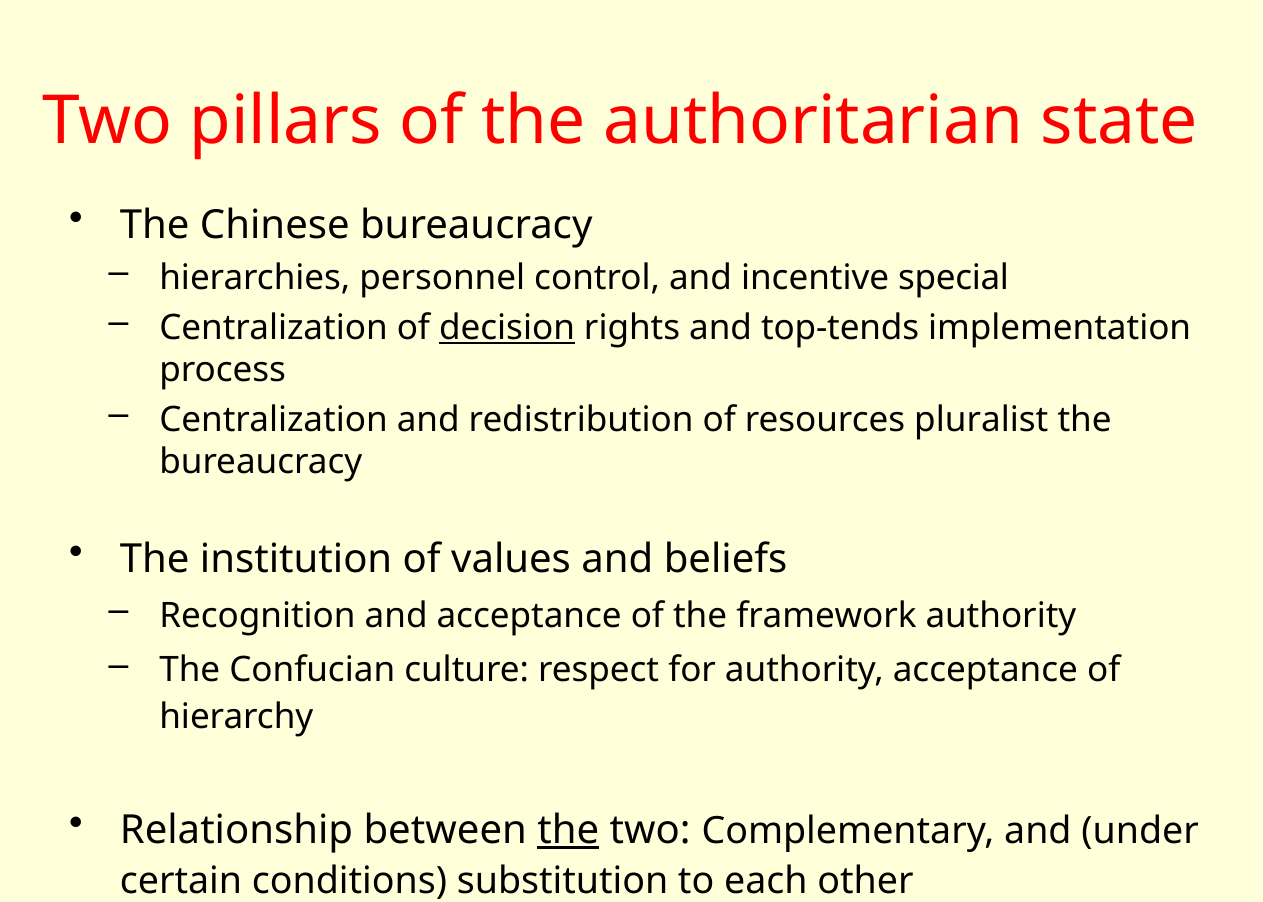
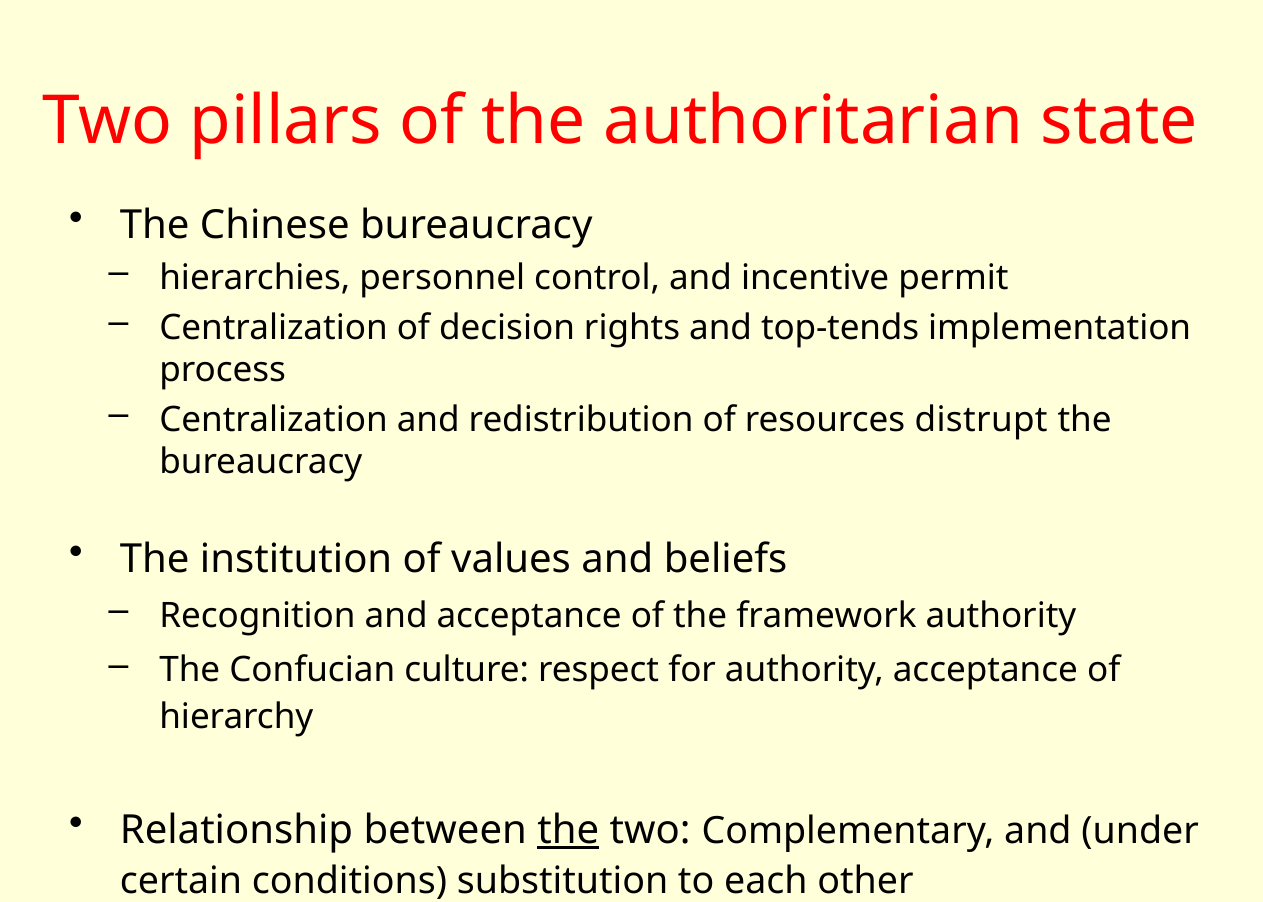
special: special -> permit (953, 278)
decision underline: present -> none (507, 328)
pluralist: pluralist -> distrupt (981, 420)
